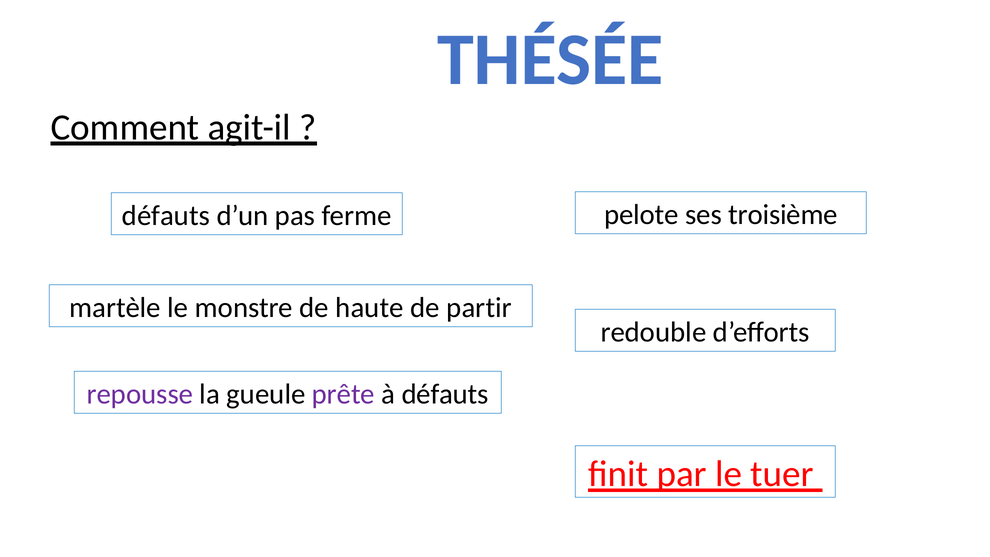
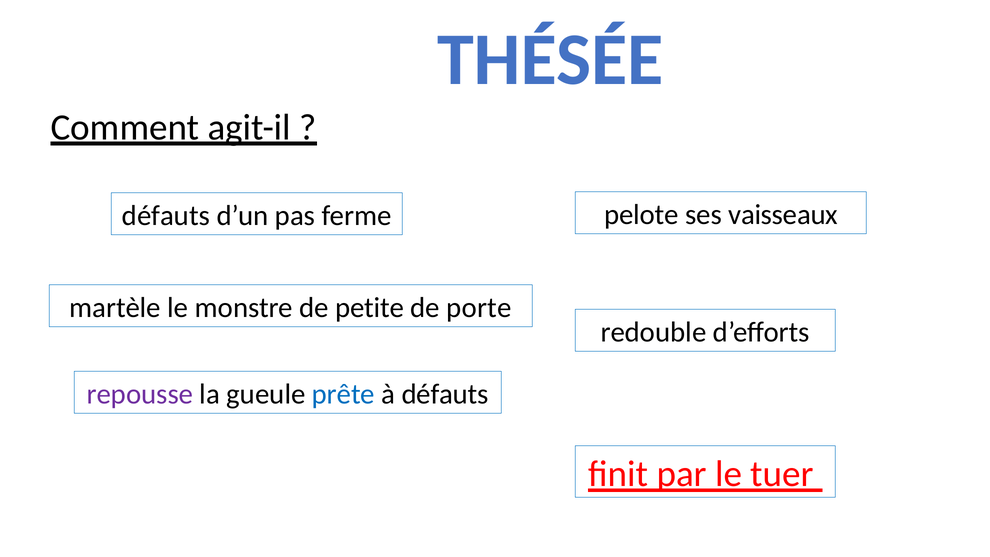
troisième: troisième -> vaisseaux (783, 215)
haute: haute -> petite (370, 308)
partir: partir -> porte (479, 308)
prête colour: purple -> blue (343, 394)
